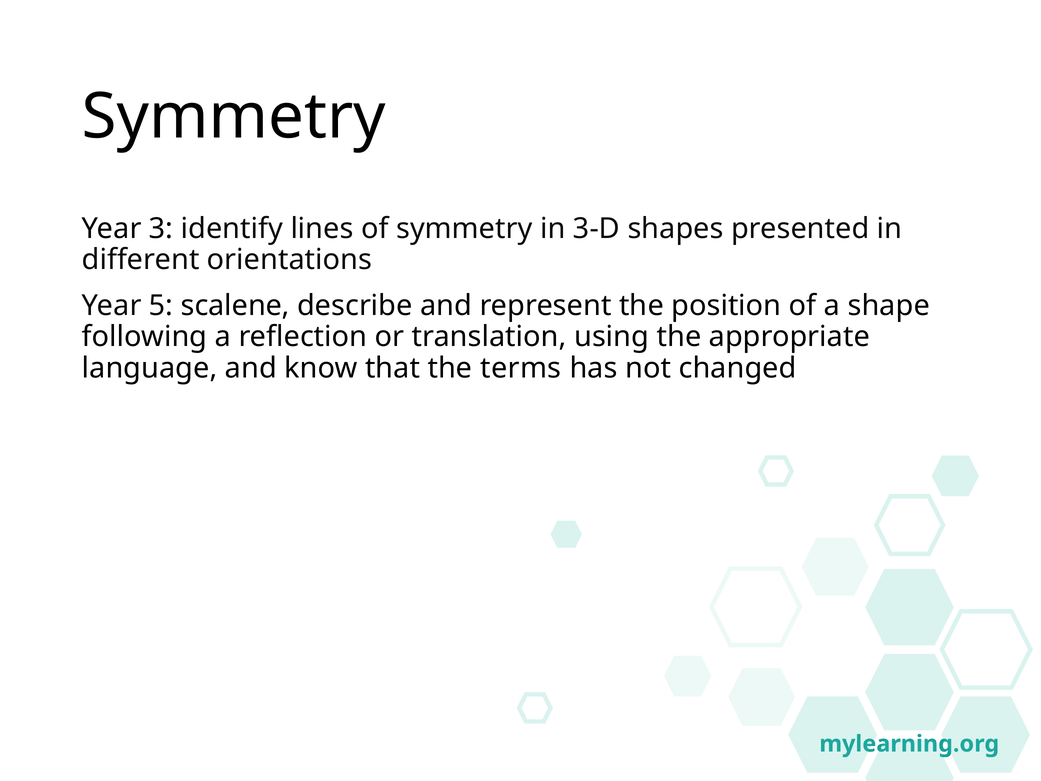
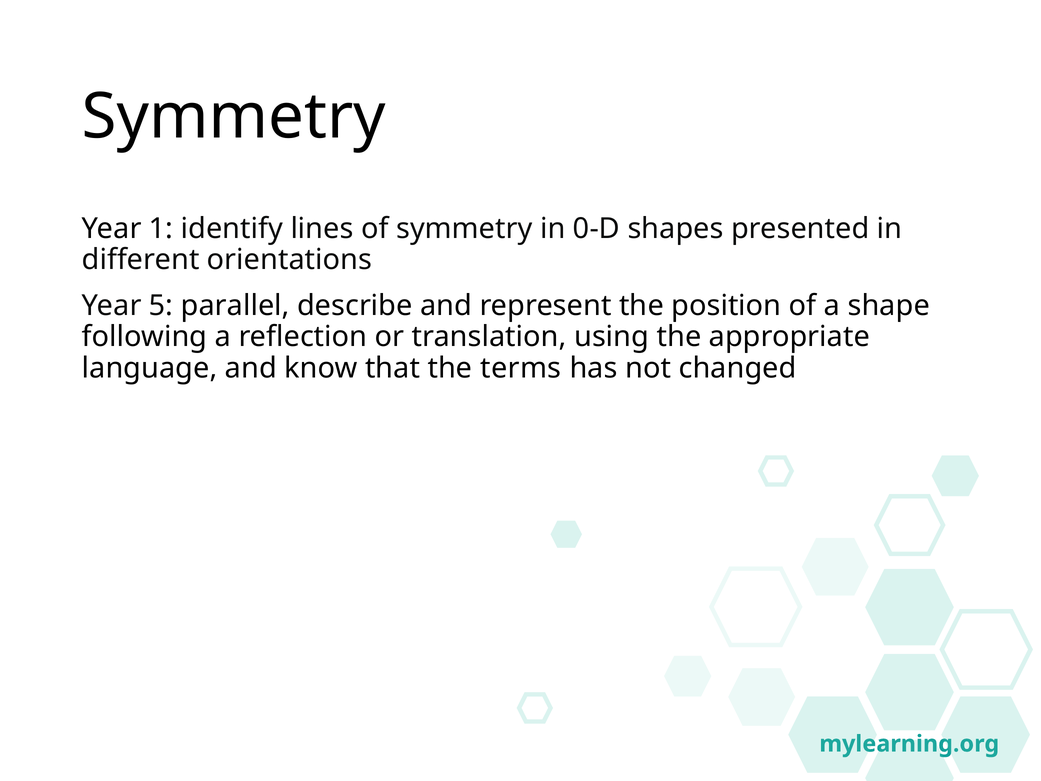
3: 3 -> 1 (161, 229)
3-D: 3-D -> 0-D (596, 229)
scalene: scalene -> parallel (235, 306)
